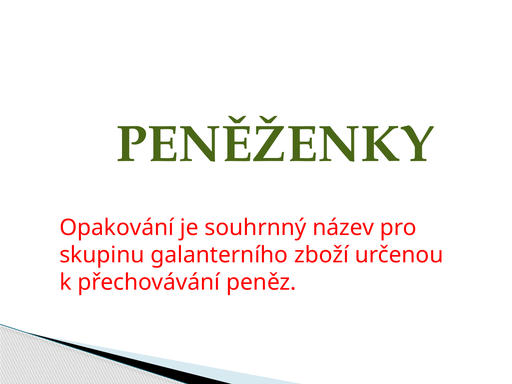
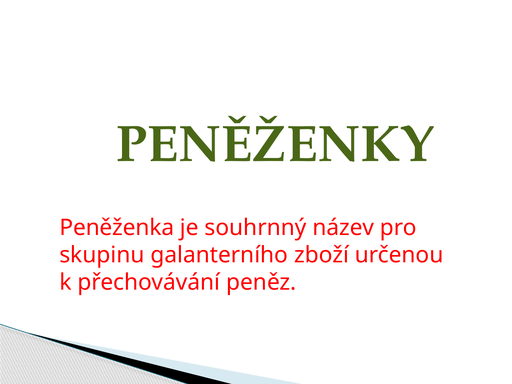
Opakování: Opakování -> Peněženka (117, 228)
